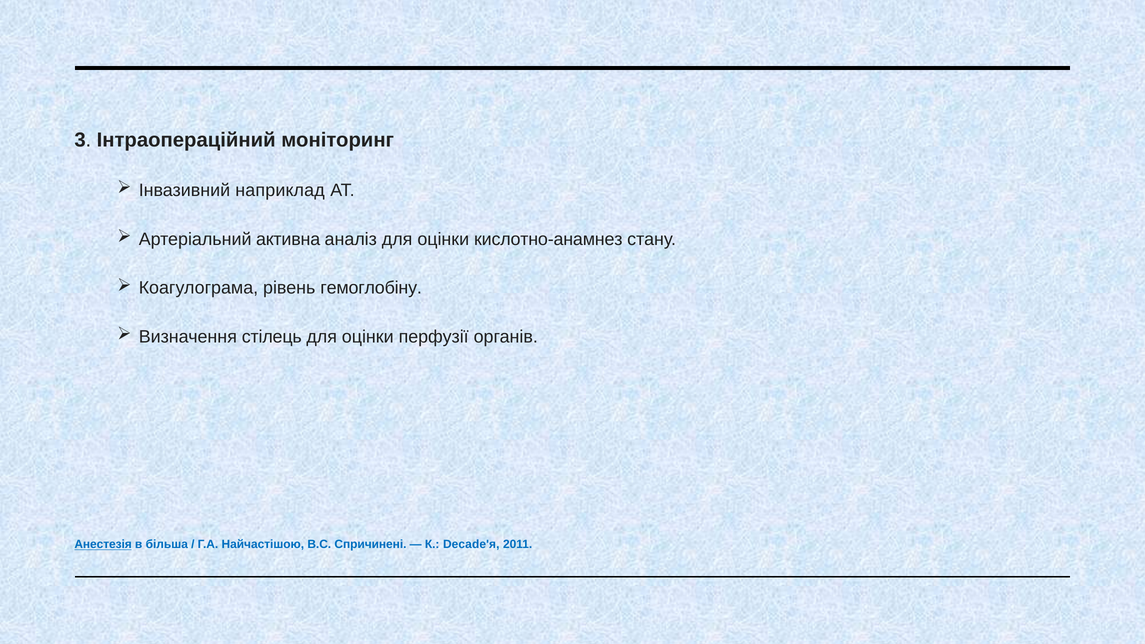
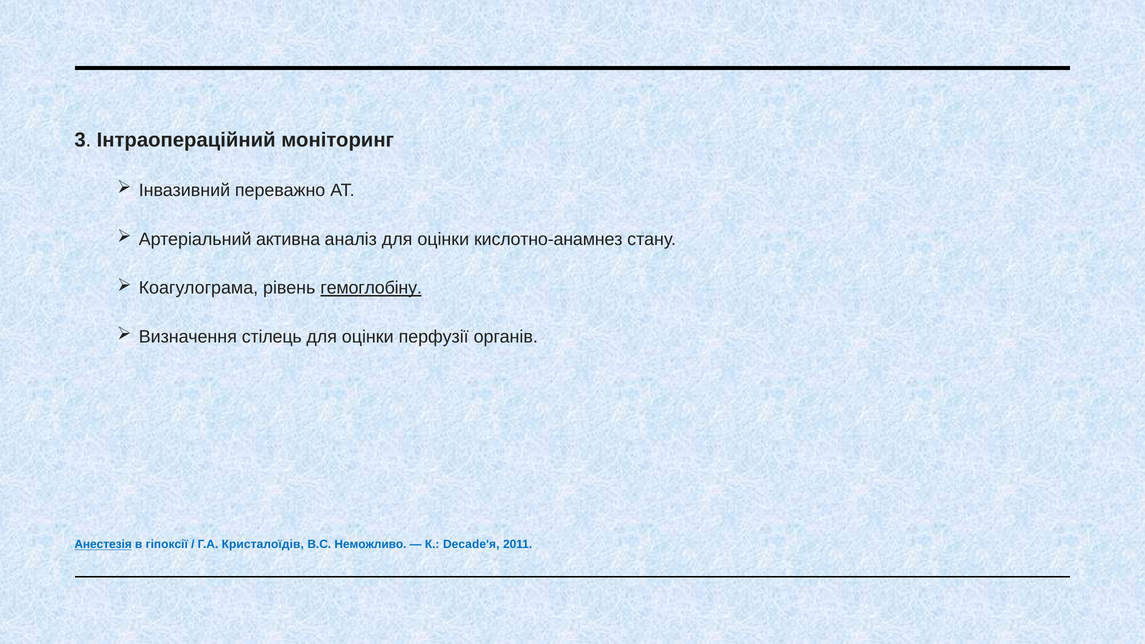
наприклад: наприклад -> переважно (280, 190)
гемоглобіну underline: none -> present (371, 288)
більша: більша -> гіпоксії (167, 545)
Найчастішою: Найчастішою -> Кристалоїдів (263, 545)
Спричинені: Спричинені -> Неможливо (370, 545)
